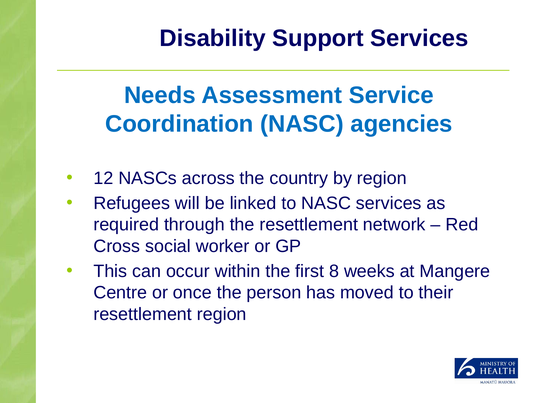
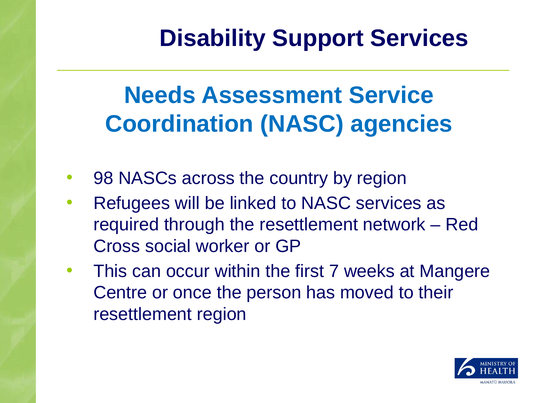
12: 12 -> 98 (103, 178)
8: 8 -> 7 (334, 271)
